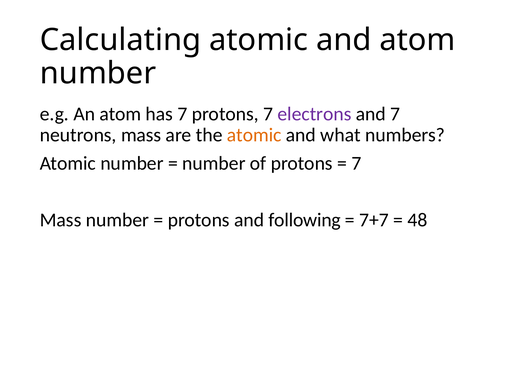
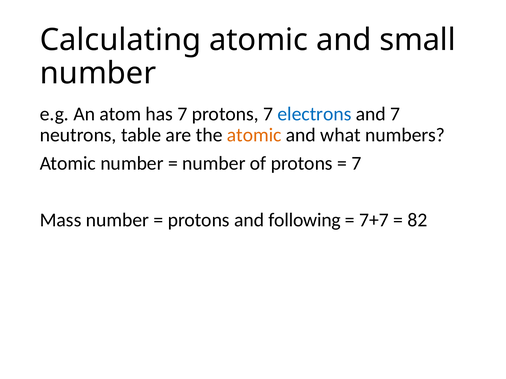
and atom: atom -> small (418, 40)
electrons colour: purple -> blue (314, 114)
neutrons mass: mass -> table (141, 135)
48: 48 -> 82 (417, 220)
